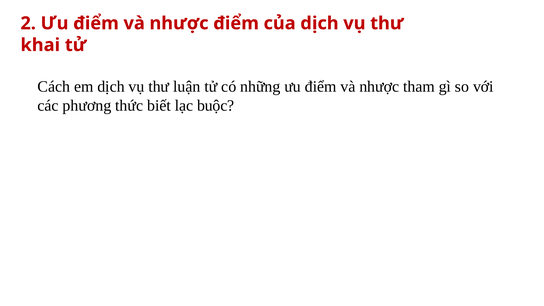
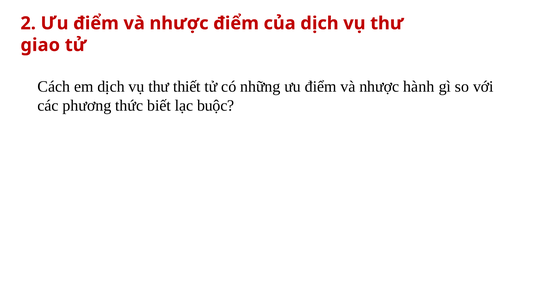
khai: khai -> giao (40, 45)
luận: luận -> thiết (187, 87)
tham: tham -> hành (419, 87)
